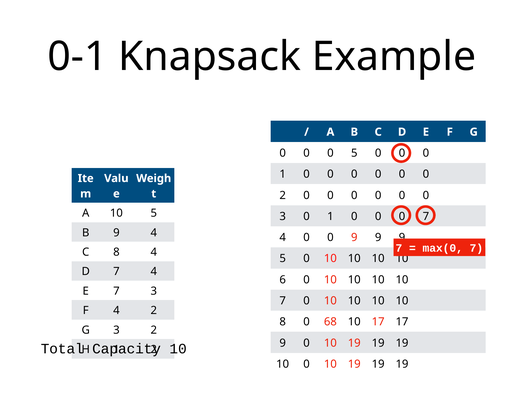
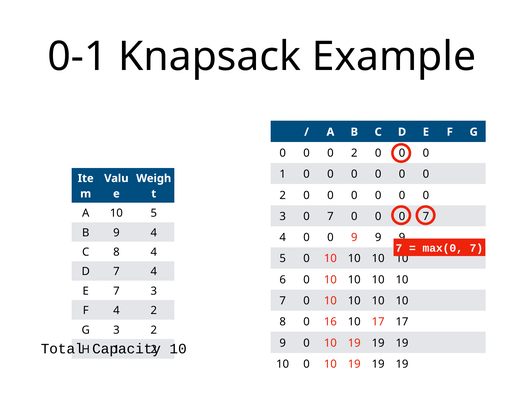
5: 5 -> 2 (354, 153)
3 0 1: 1 -> 7 (330, 216)
68: 68 -> 16 (330, 322)
